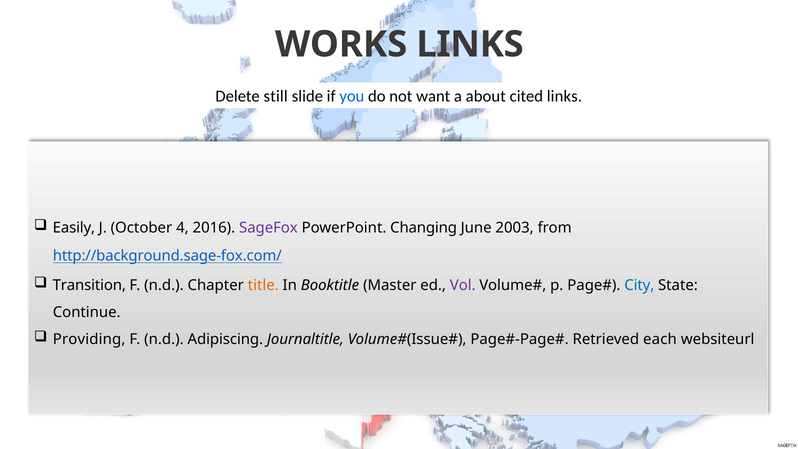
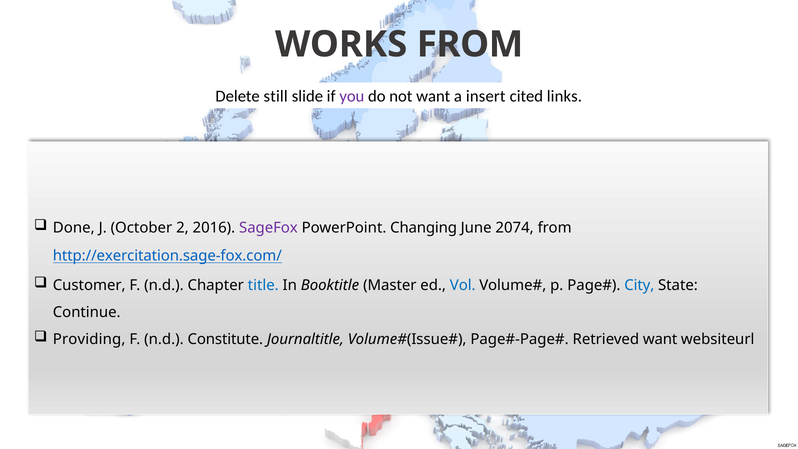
WORKS LINKS: LINKS -> FROM (470, 44)
you colour: blue -> purple (352, 96)
about: about -> insert (486, 96)
Easily: Easily -> Done (74, 228)
4: 4 -> 2 (182, 228)
2003: 2003 -> 2074 (515, 228)
http://background.sage-fox.com/: http://background.sage-fox.com/ -> http://exercitation.sage-fox.com/ (167, 256)
Transition: Transition -> Customer (89, 285)
title colour: orange -> blue (263, 285)
Vol colour: purple -> blue (463, 285)
Adipiscing: Adipiscing -> Constitute (225, 339)
Retrieved each: each -> want (660, 339)
